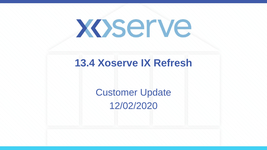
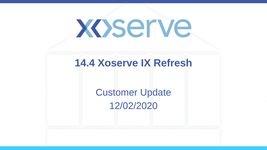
13.4: 13.4 -> 14.4 (85, 63)
